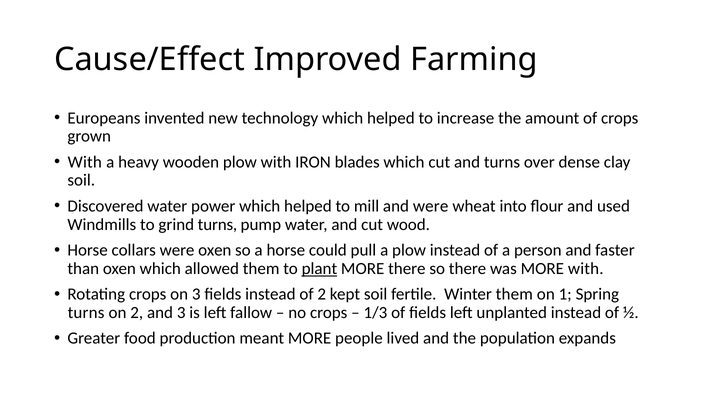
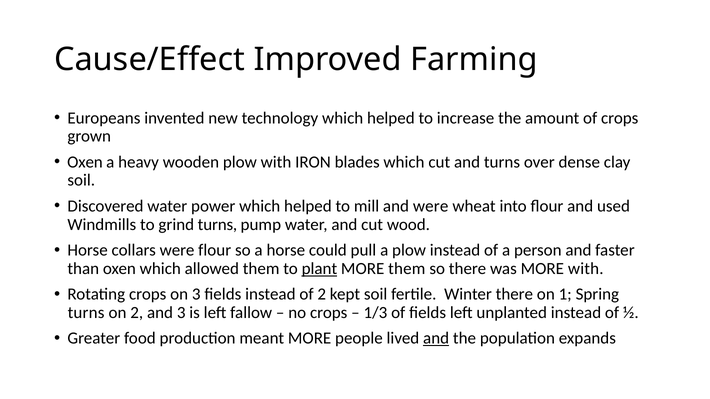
With: With -> Oxen (85, 162)
were oxen: oxen -> flour (215, 250)
MORE there: there -> them (407, 269)
Winter them: them -> there (514, 295)
and underline: none -> present (436, 339)
